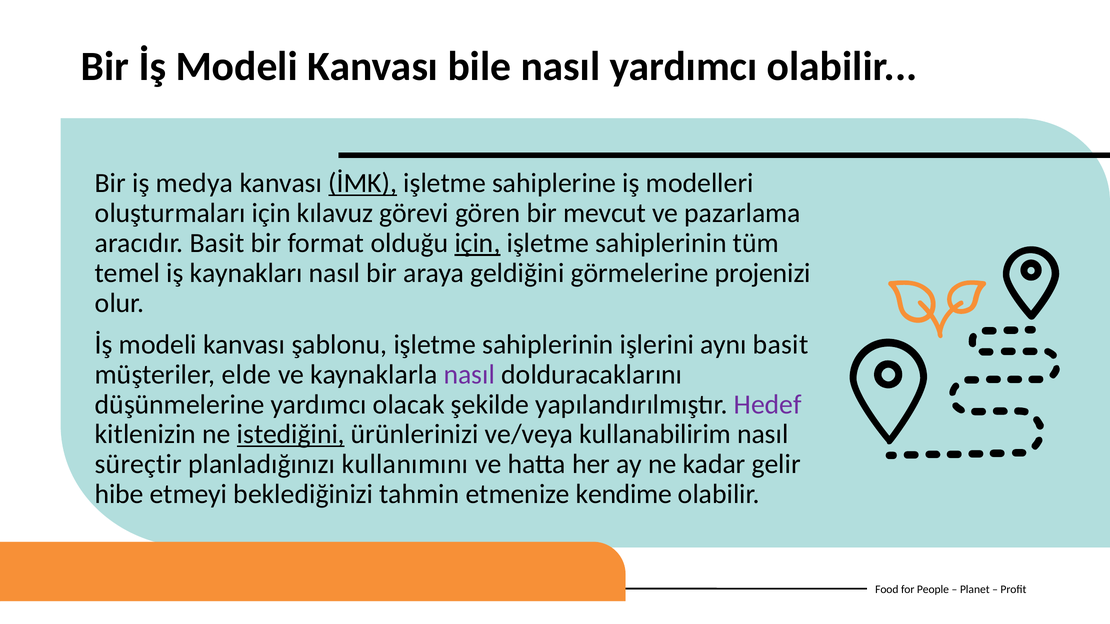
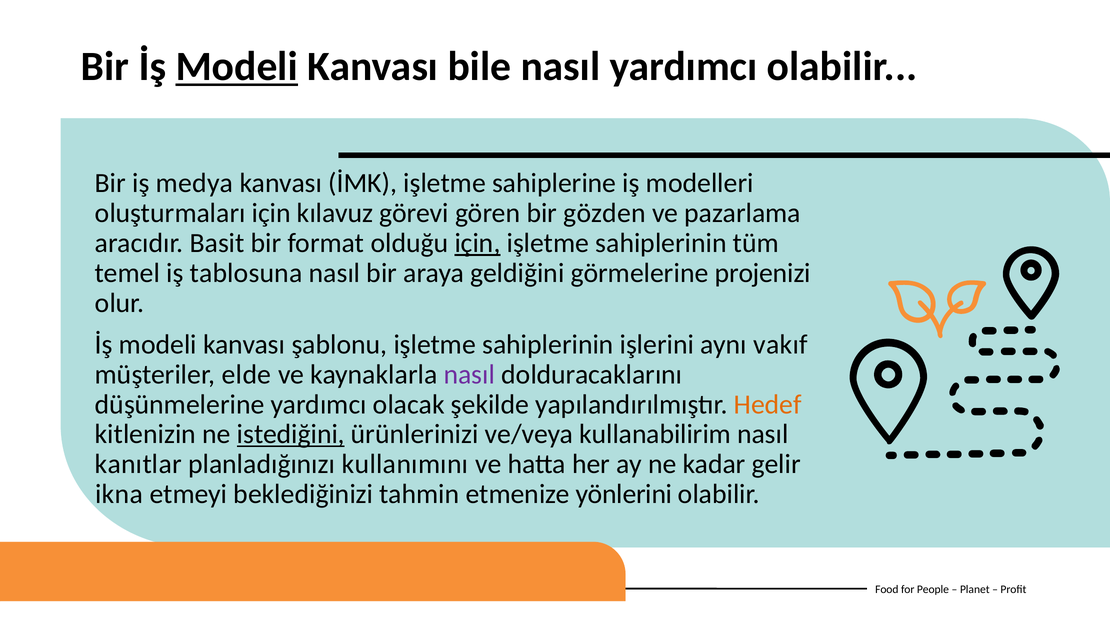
Modeli underline: none -> present (237, 67)
İMK underline: present -> none (363, 183)
mevcut: mevcut -> gözden (605, 213)
kaynakları: kaynakları -> tablosuna (246, 273)
aynı basit: basit -> vakıf (781, 345)
Hedef colour: purple -> orange (768, 405)
süreçtir: süreçtir -> kanıtlar (138, 465)
hibe: hibe -> ikna (119, 494)
kendime: kendime -> yönlerini (624, 494)
